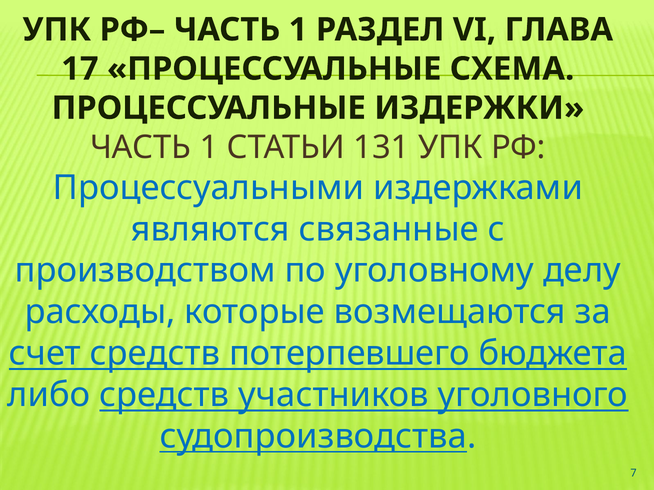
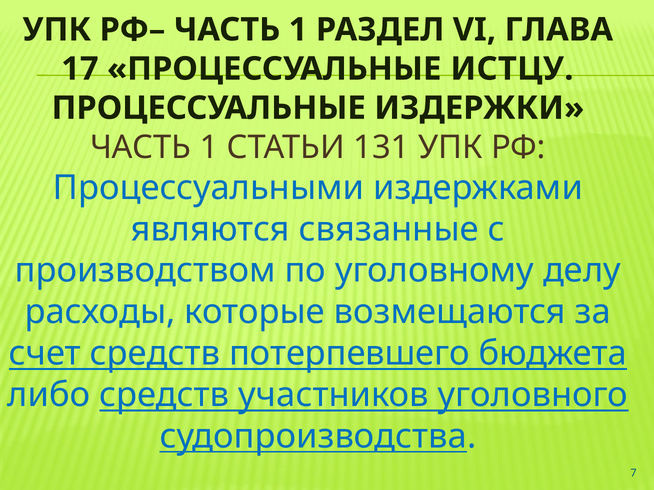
СХЕМА: СХЕМА -> ИСТЦУ (512, 69)
